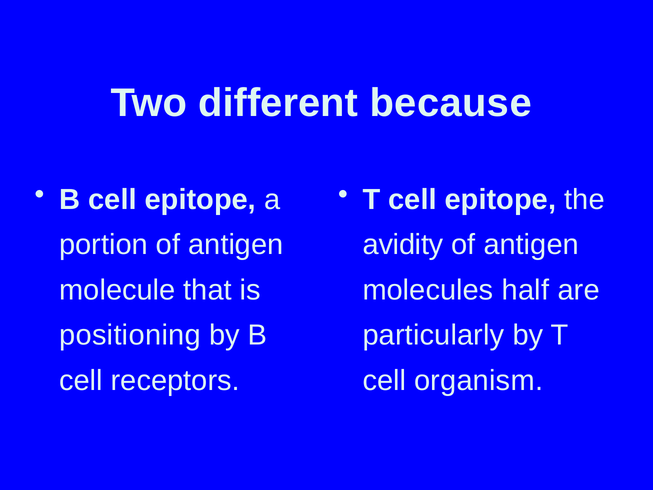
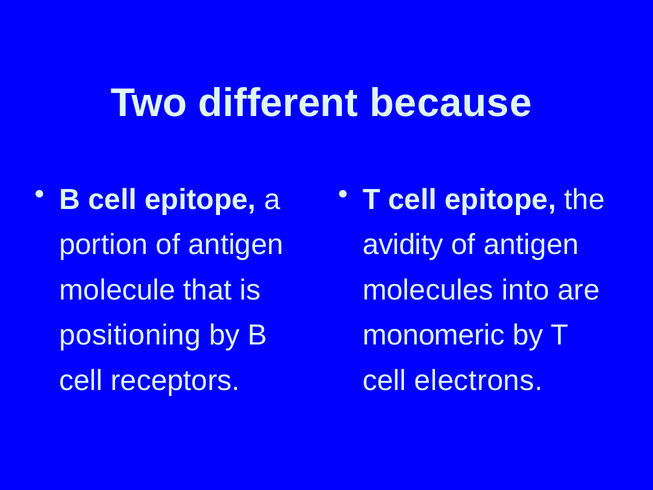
half: half -> into (525, 290)
particularly: particularly -> monomeric (434, 335)
organism: organism -> electrons (479, 380)
